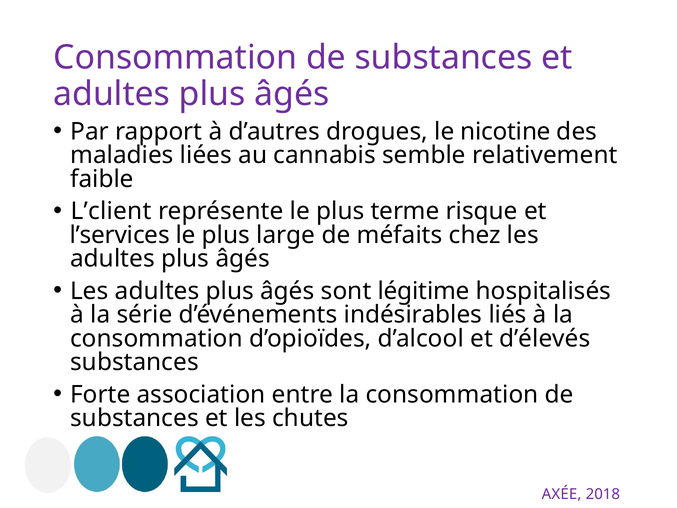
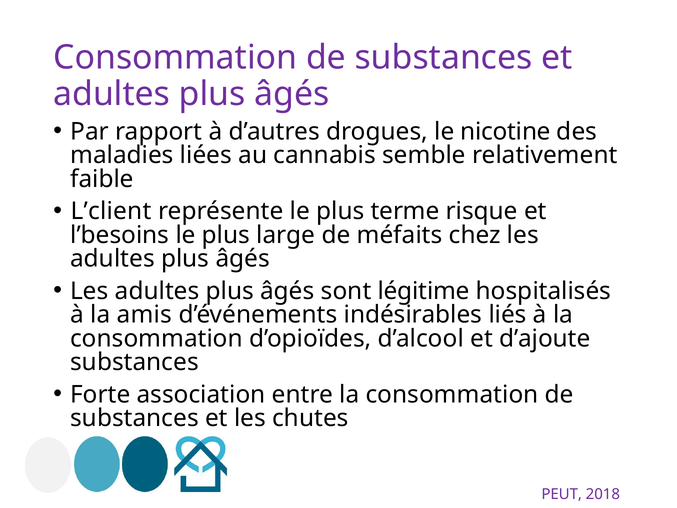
l’services: l’services -> l’besoins (120, 235)
série: série -> amis (144, 315)
d’élevés: d’élevés -> d’ajoute (545, 338)
AXÉE: AXÉE -> PEUT (562, 494)
